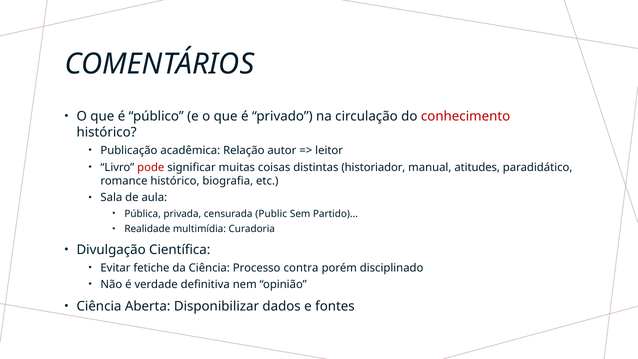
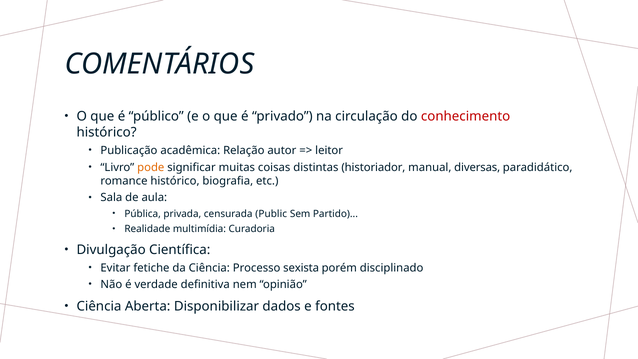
pode colour: red -> orange (151, 167)
atitudes: atitudes -> diversas (477, 167)
contra: contra -> sexista (301, 268)
